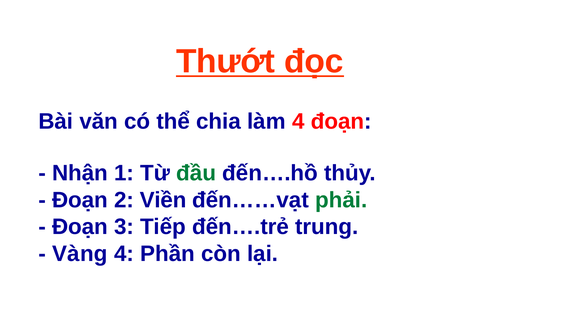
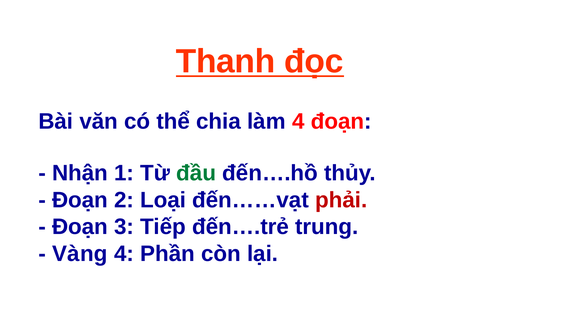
Thướt: Thướt -> Thanh (226, 61)
Viền: Viền -> Loại (163, 200)
phải colour: green -> red (341, 200)
